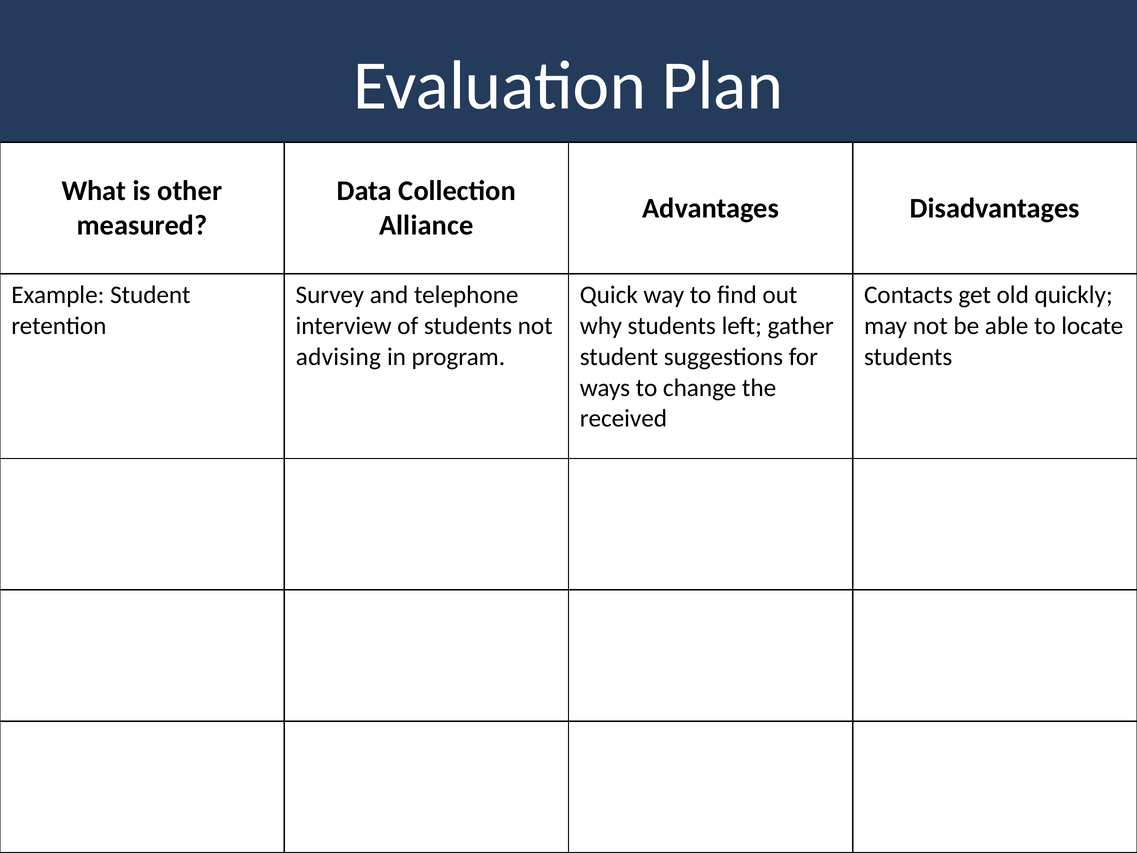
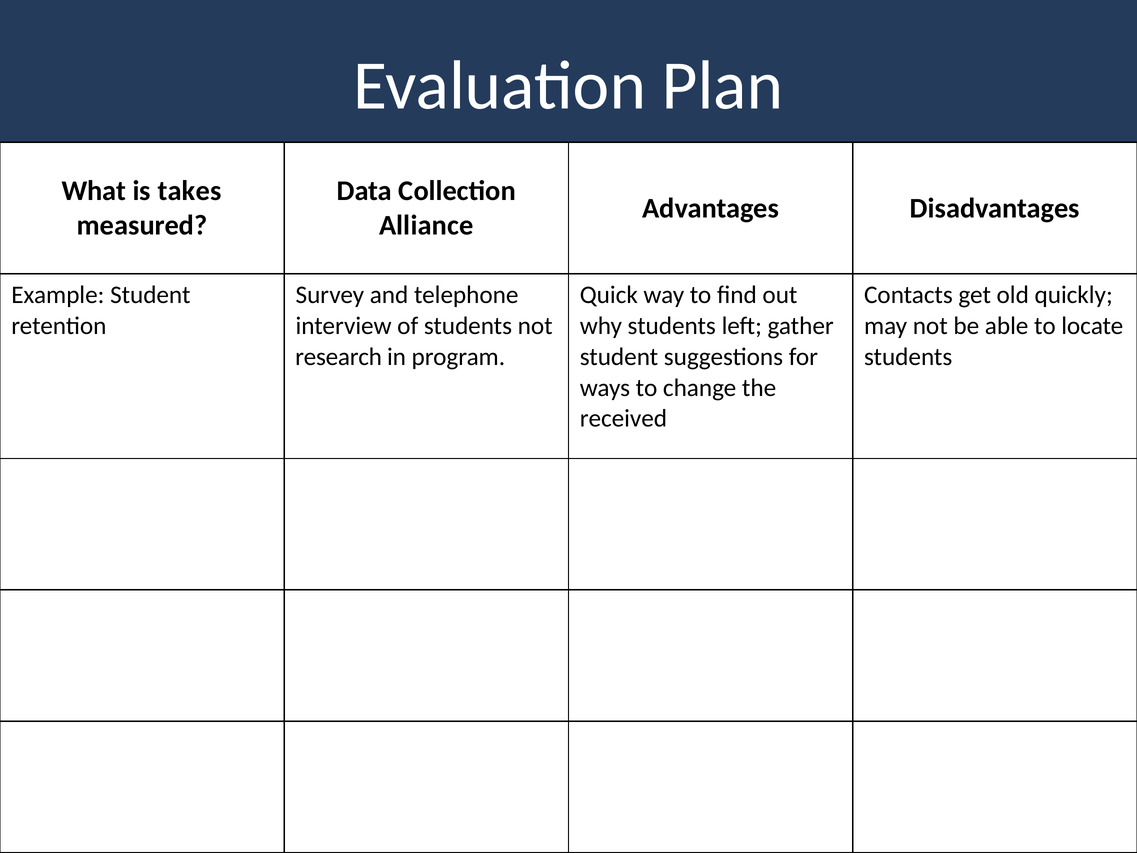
other: other -> takes (190, 191)
advising: advising -> research (339, 357)
